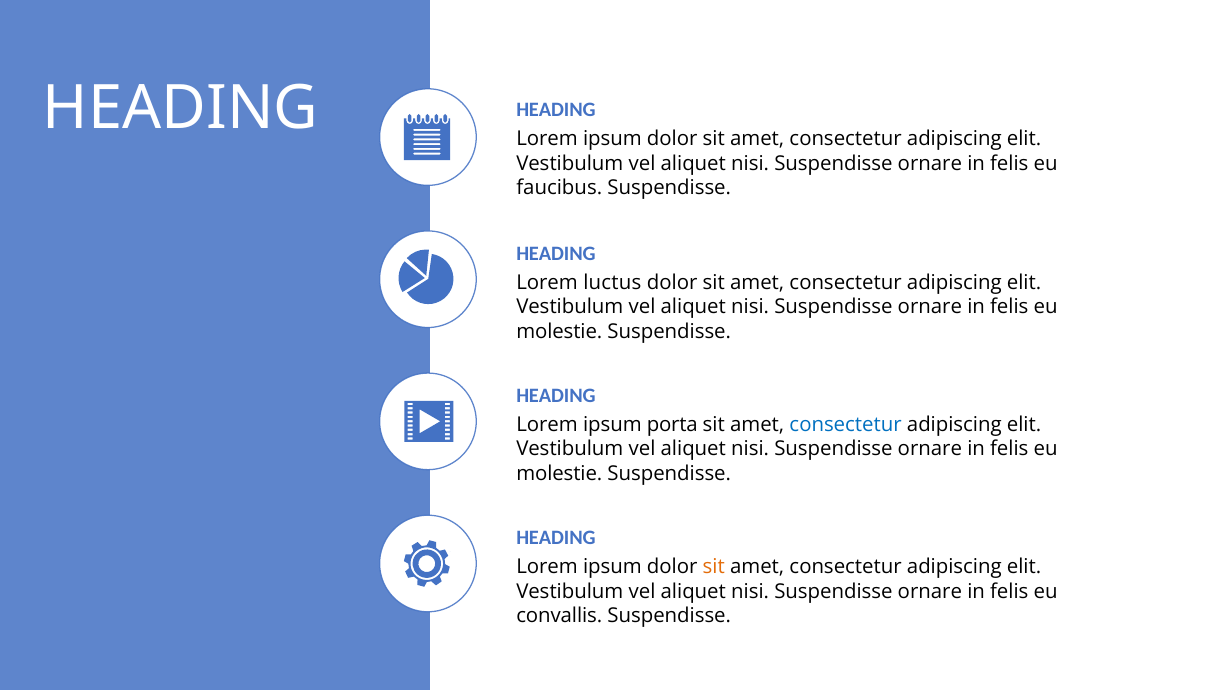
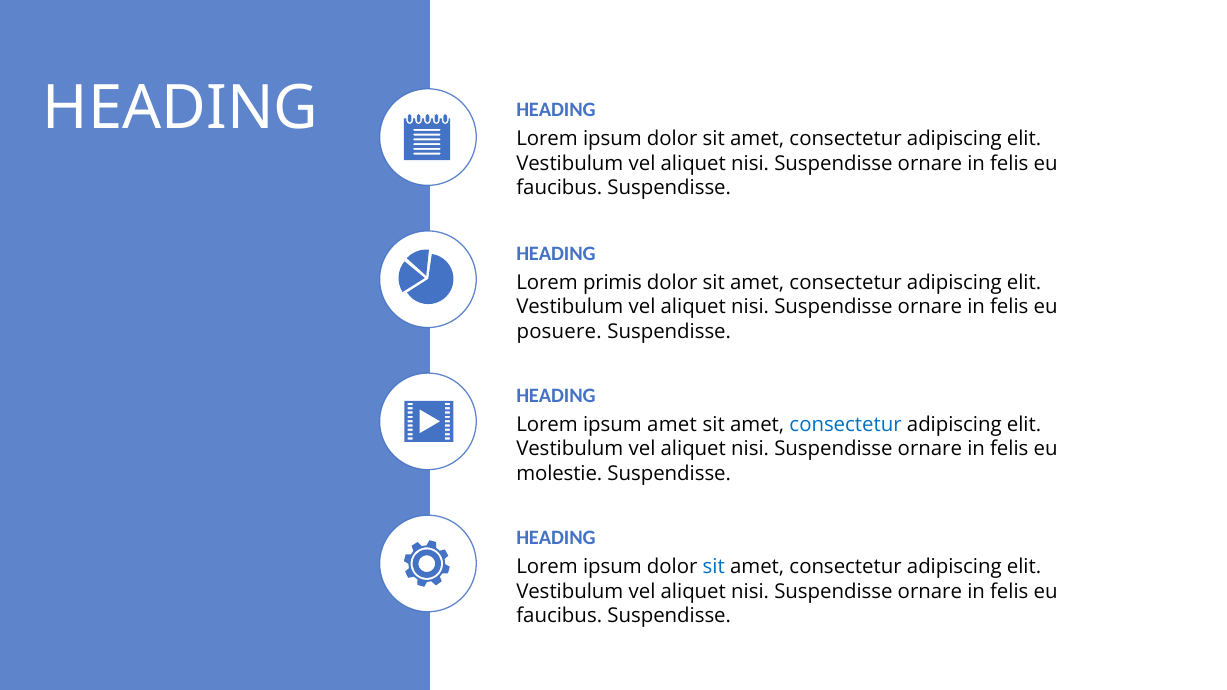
luctus: luctus -> primis (612, 283)
molestie: molestie -> posuere (559, 332)
ipsum porta: porta -> amet (672, 425)
sit colour: orange -> blue (714, 567)
convallis: convallis -> faucibus (559, 616)
